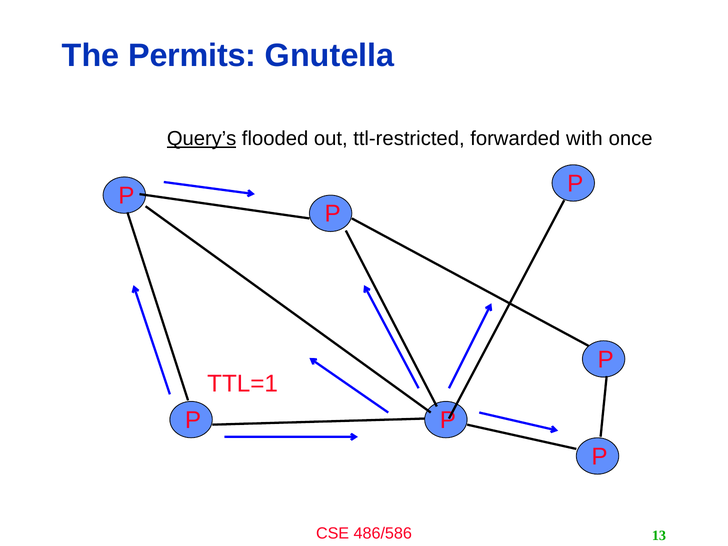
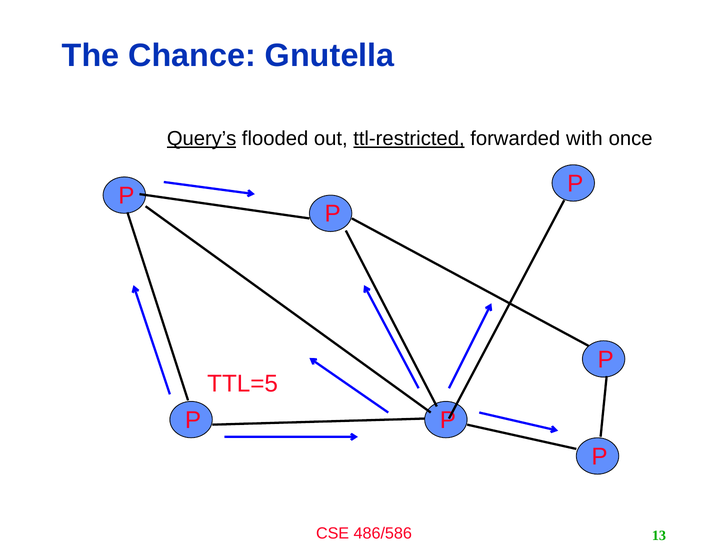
Permits: Permits -> Chance (192, 55)
ttl-restricted underline: none -> present (409, 138)
TTL=1: TTL=1 -> TTL=5 (243, 384)
